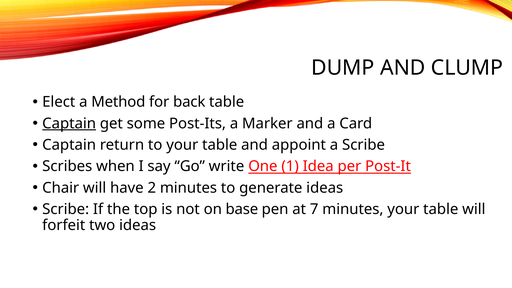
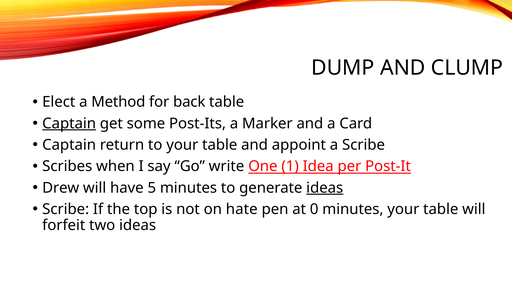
Chair: Chair -> Drew (61, 188)
2: 2 -> 5 (152, 188)
ideas underline: none -> present (325, 188)
base: base -> hate (242, 209)
7: 7 -> 0 (314, 209)
